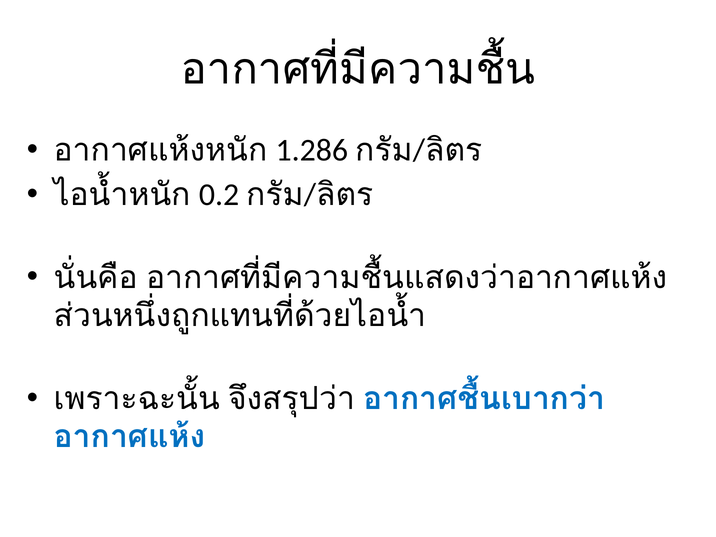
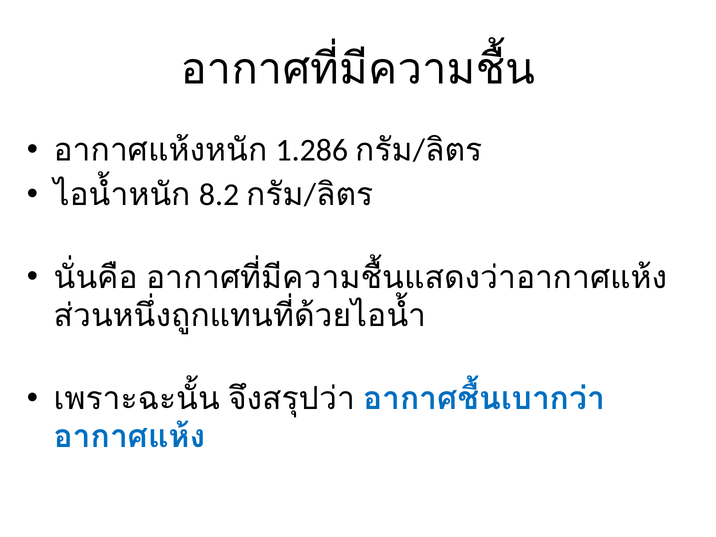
0.2: 0.2 -> 8.2 (219, 195)
